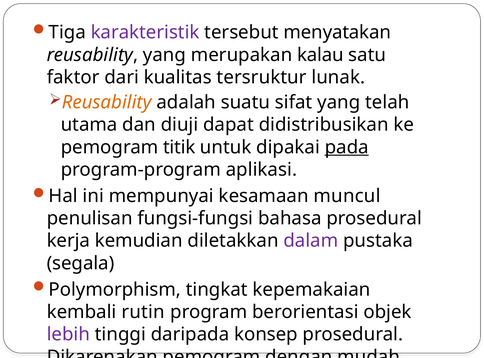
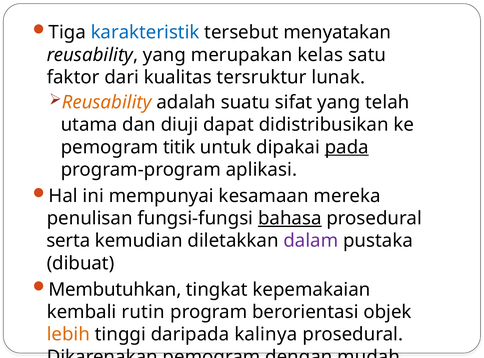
karakteristik colour: purple -> blue (145, 32)
merupakan kalau: kalau -> kelas (320, 55)
muncul: muncul -> mereka (347, 196)
bahasa underline: none -> present (290, 218)
kerja: kerja -> serta (68, 241)
segala: segala -> dibuat (81, 263)
Polymorphism: Polymorphism -> Membutuhkan (115, 289)
lebih colour: purple -> orange (68, 334)
konsep: konsep -> kalinya (266, 334)
